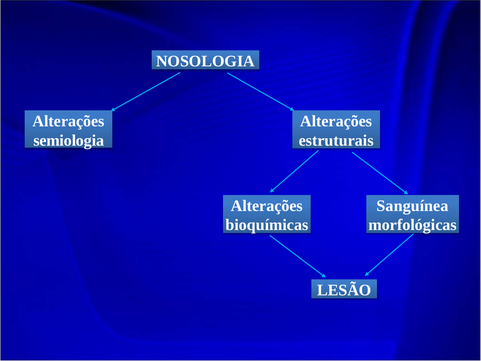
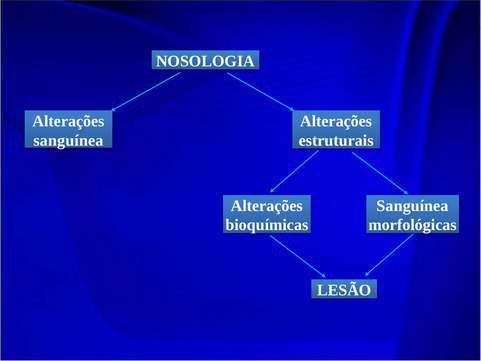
semiologia: semiologia -> sanguínea (69, 140)
